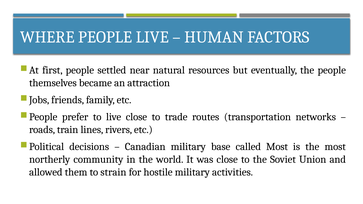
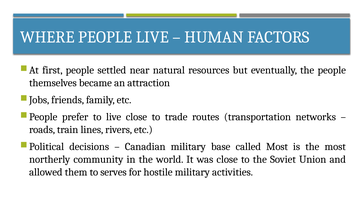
strain: strain -> serves (113, 172)
